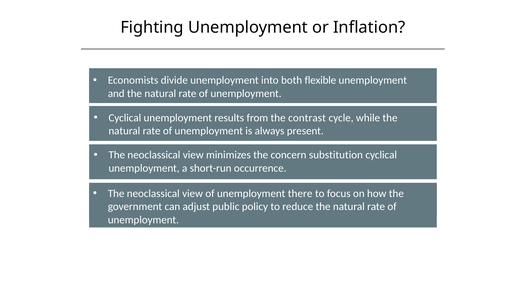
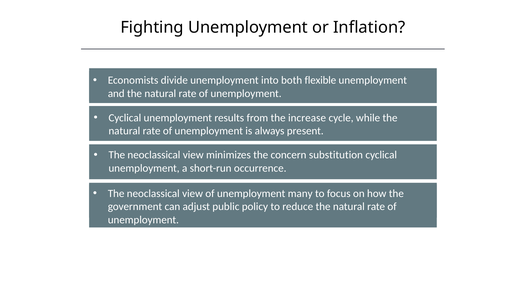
contrast: contrast -> increase (307, 118)
there: there -> many (300, 193)
